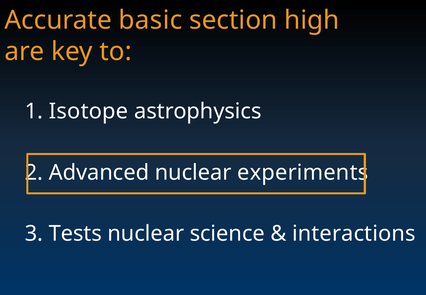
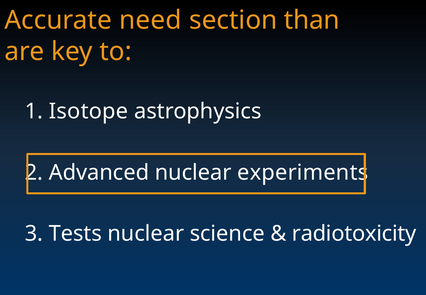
basic: basic -> need (150, 20)
high: high -> than (312, 20)
interactions: interactions -> radiotoxicity (354, 234)
